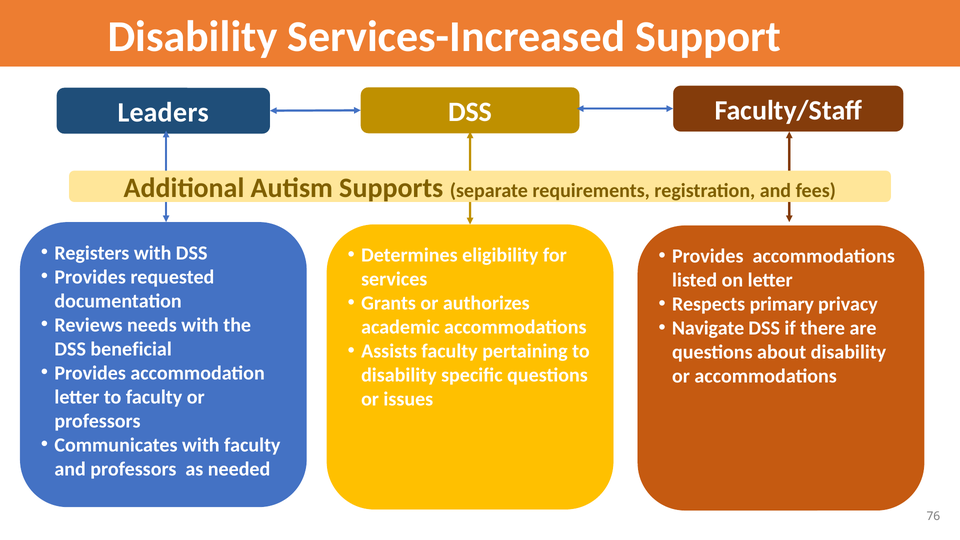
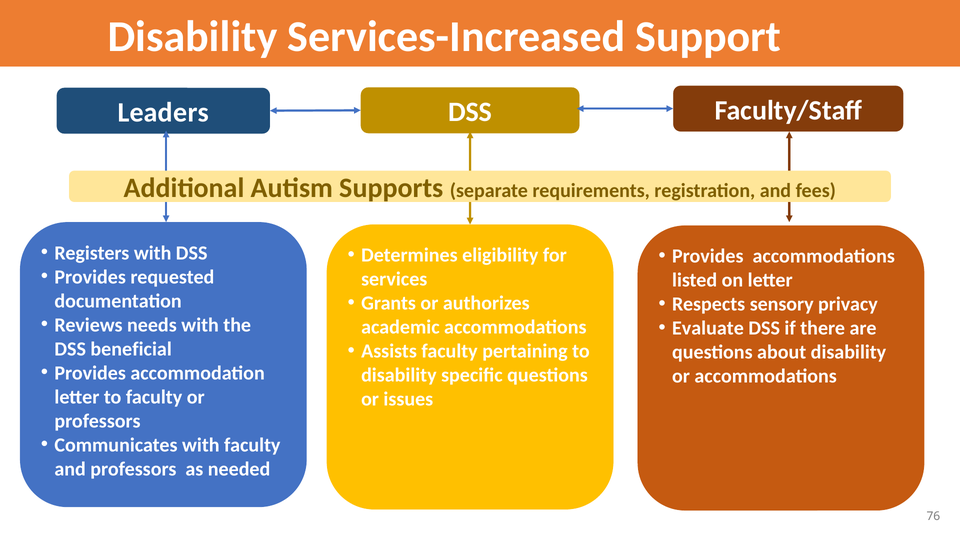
primary: primary -> sensory (782, 304)
Navigate: Navigate -> Evaluate (708, 328)
